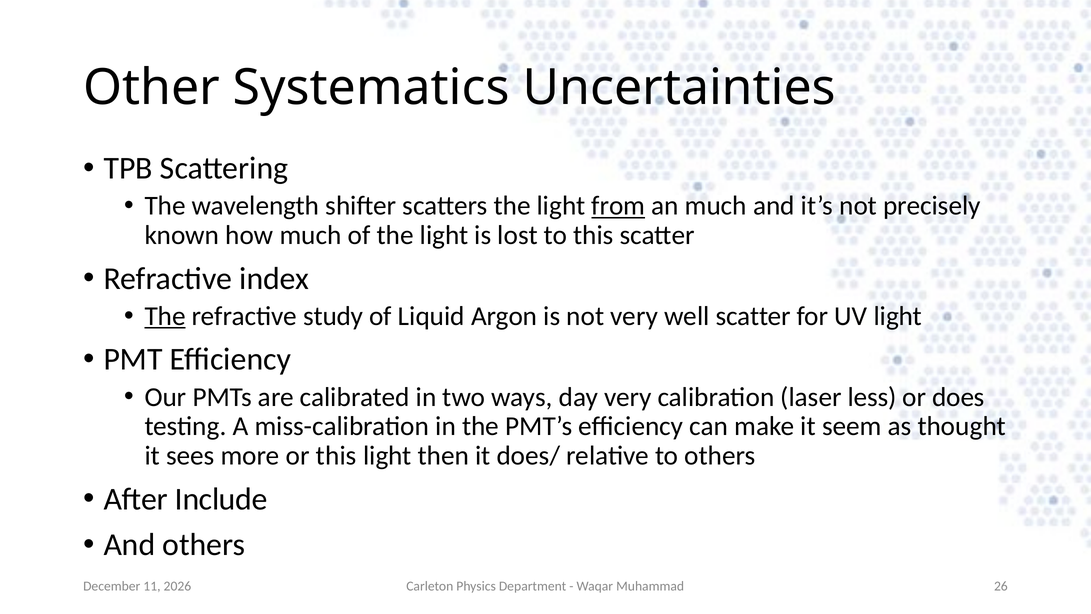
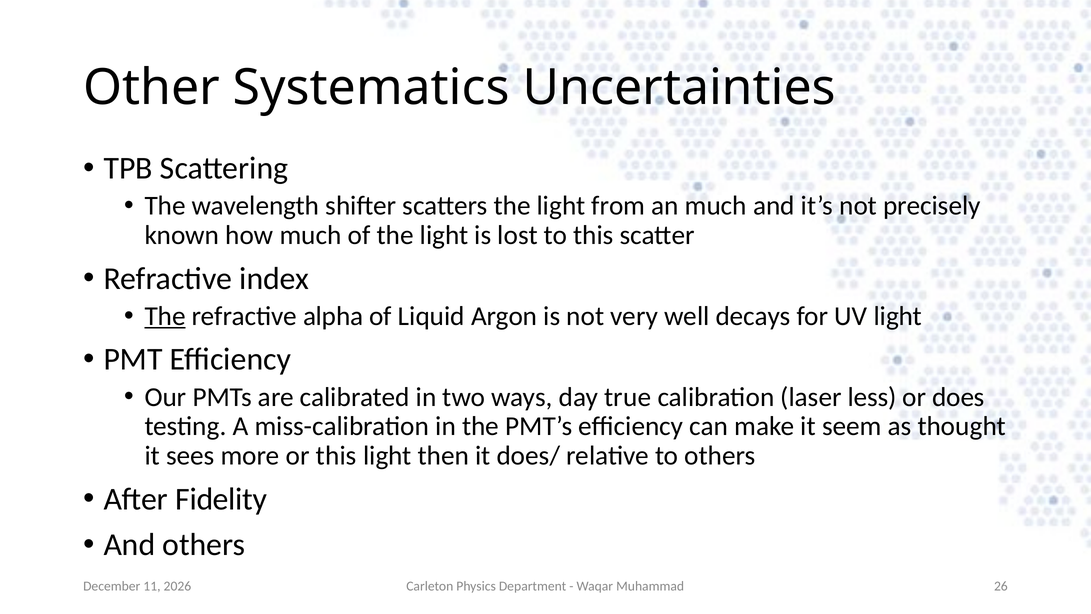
from underline: present -> none (618, 206)
study: study -> alpha (333, 316)
well scatter: scatter -> decays (753, 316)
day very: very -> true (628, 397)
Include: Include -> Fidelity (221, 499)
